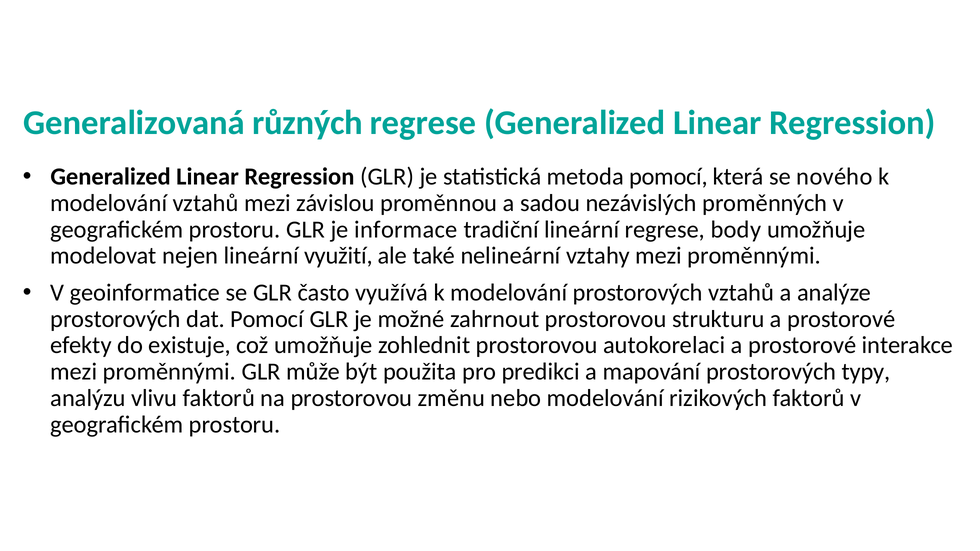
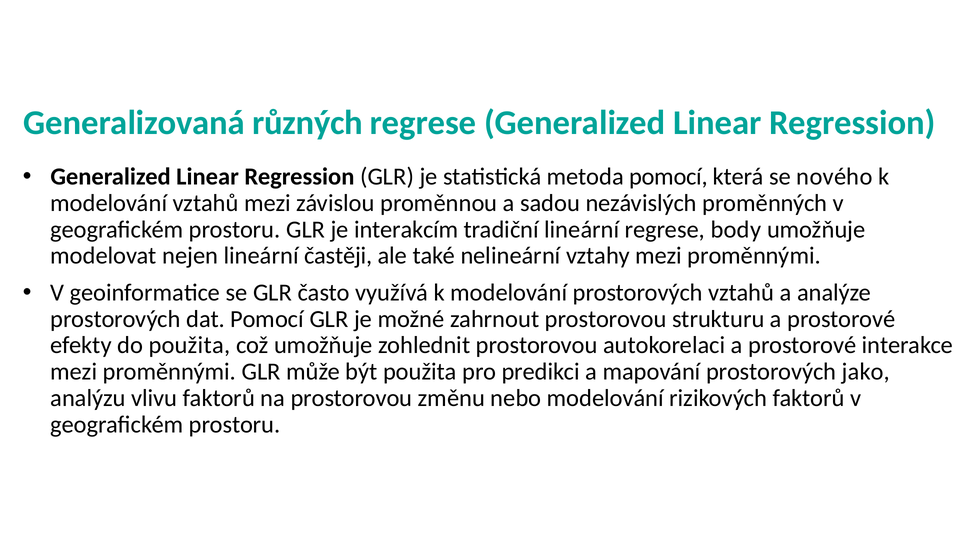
informace: informace -> interakcím (406, 230)
využití: využití -> častěji (338, 256)
do existuje: existuje -> použita (189, 346)
typy: typy -> jako (866, 372)
